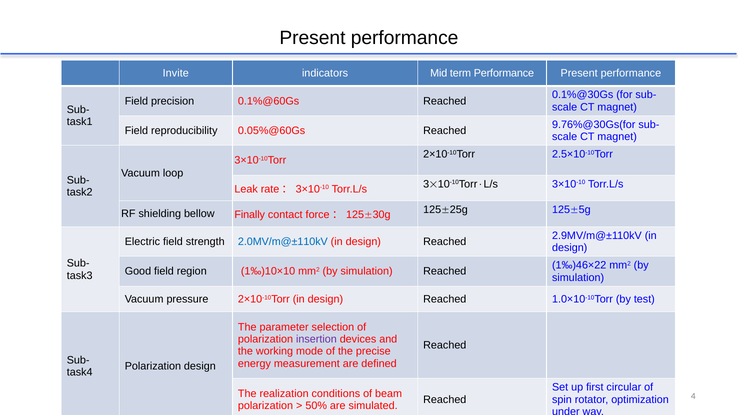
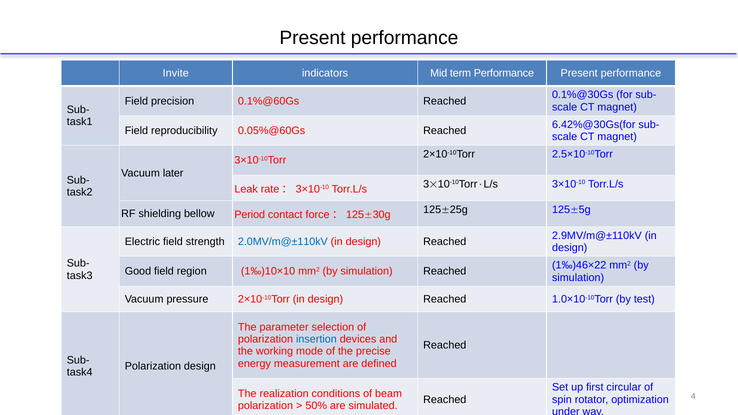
9.76%@30Gs(for: 9.76%@30Gs(for -> 6.42%@30Gs(for (594, 125)
loop: loop -> later (173, 173)
Finally: Finally -> Period (250, 215)
insertion colour: purple -> blue (316, 339)
